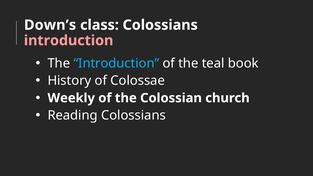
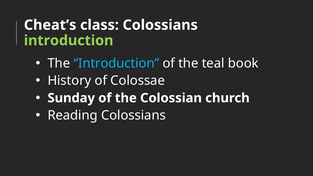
Down’s: Down’s -> Cheat’s (50, 25)
introduction colour: pink -> light green (69, 41)
Weekly: Weekly -> Sunday (71, 98)
